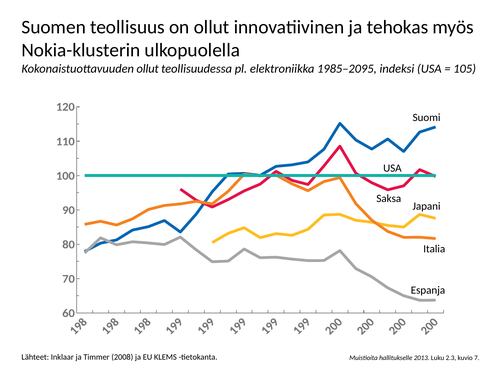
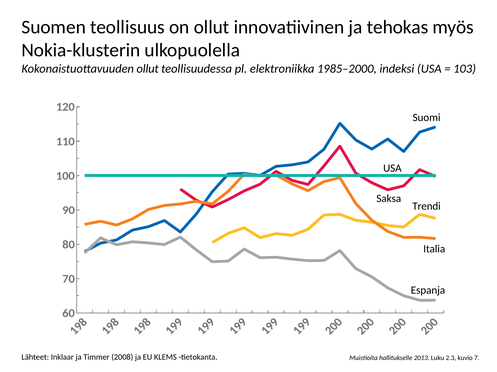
1985–2095: 1985–2095 -> 1985–2000 (347, 69)
105: 105 -> 103 (465, 69)
Japani: Japani -> Trendi (427, 207)
